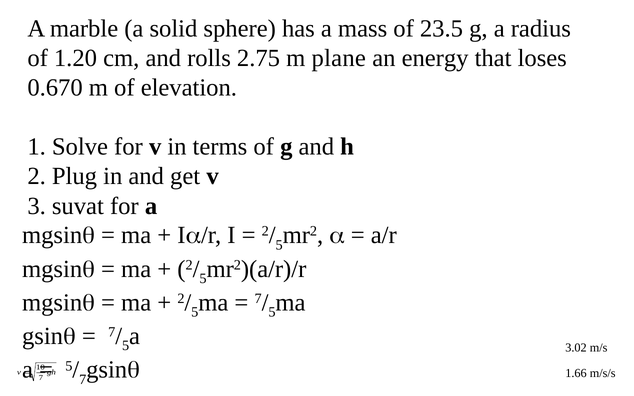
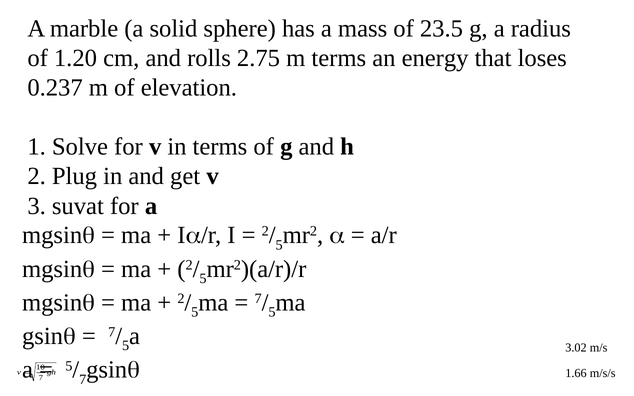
m plane: plane -> terms (339, 58)
0.670: 0.670 -> 0.237 (55, 88)
